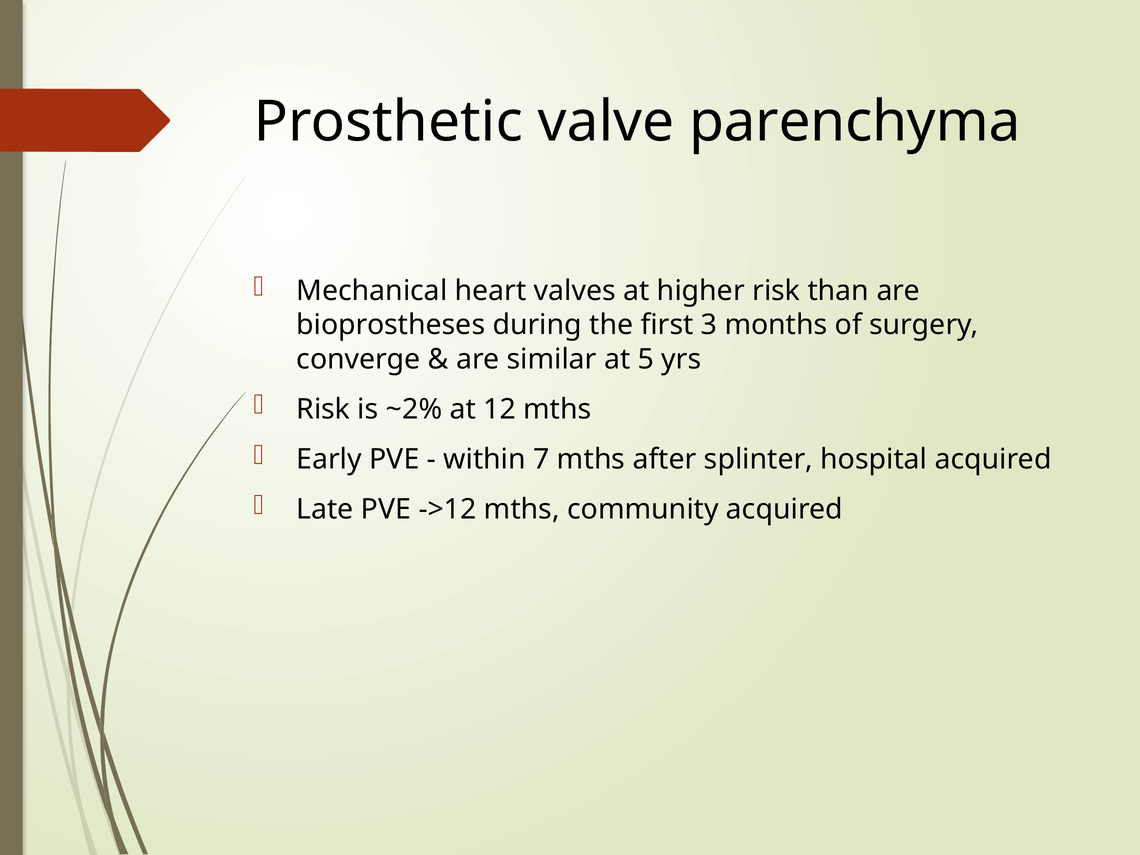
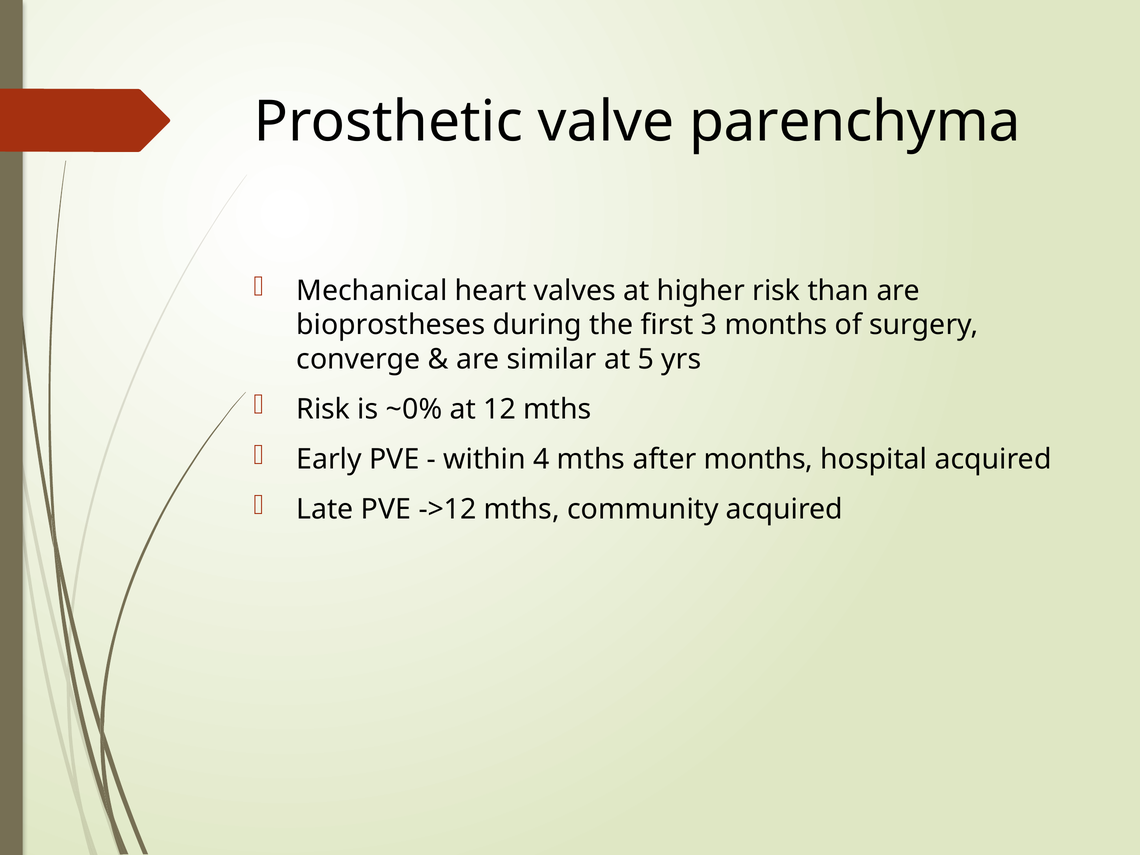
~2%: ~2% -> ~0% (414, 409)
7: 7 -> 4 (542, 459)
after splinter: splinter -> months (759, 459)
